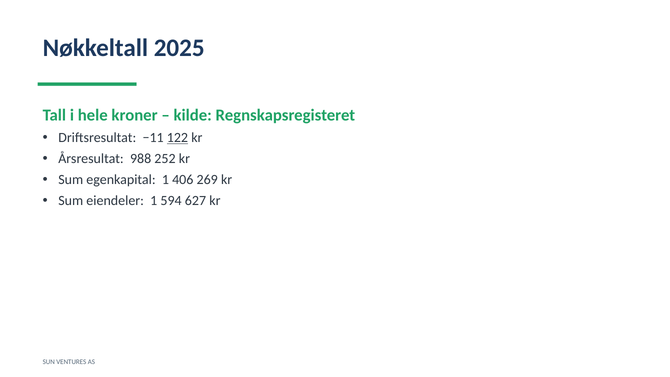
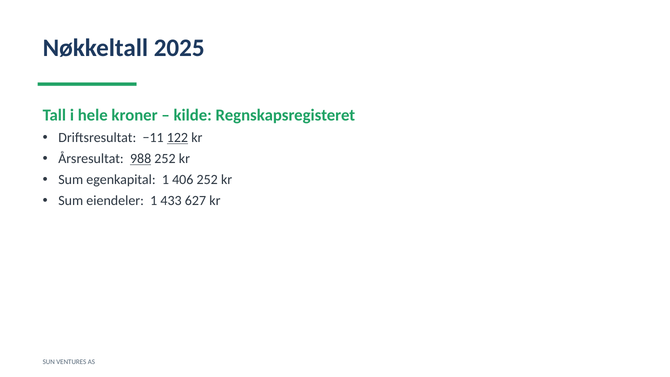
988 underline: none -> present (141, 159)
406 269: 269 -> 252 (207, 180)
594: 594 -> 433 (171, 201)
